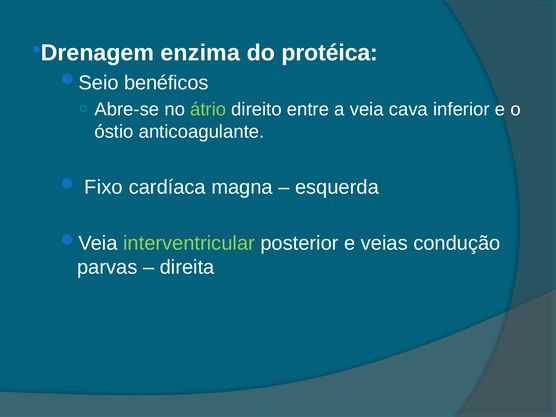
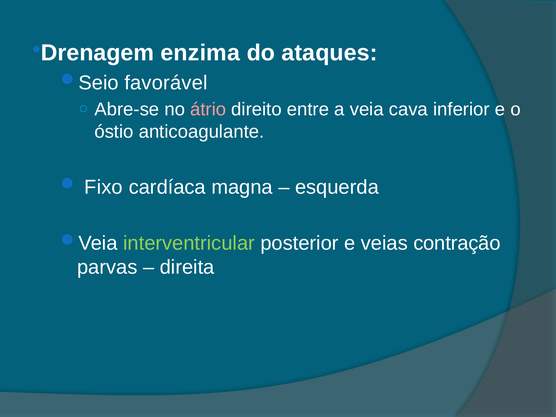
protéica: protéica -> ataques (330, 53)
benéficos: benéficos -> favorável (166, 83)
átrio colour: light green -> pink (208, 109)
condução: condução -> contração (457, 243)
